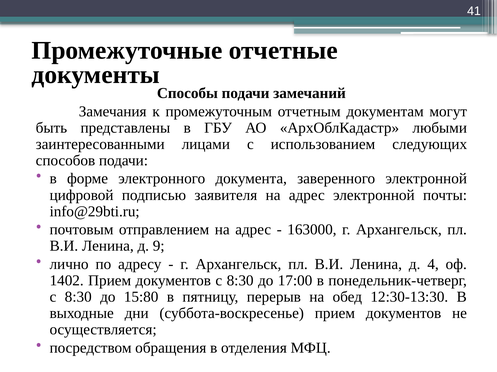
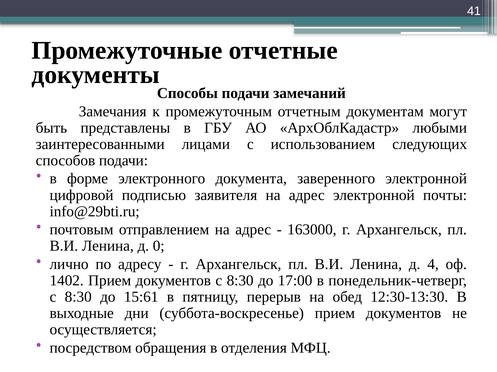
9: 9 -> 0 (159, 246)
15:80: 15:80 -> 15:61 (141, 298)
